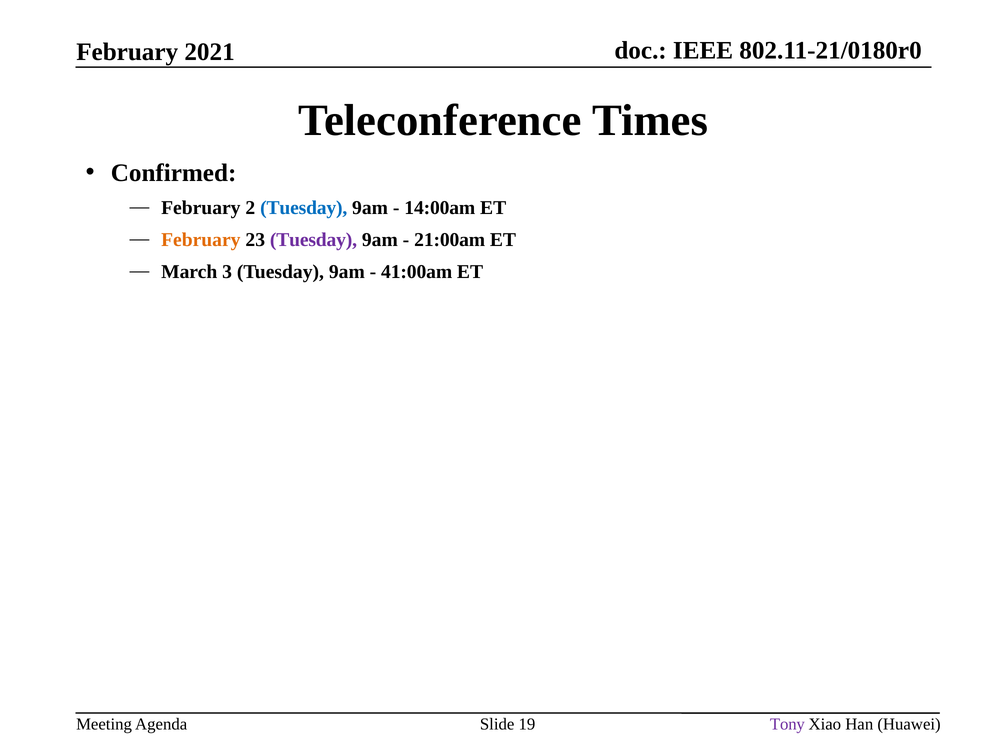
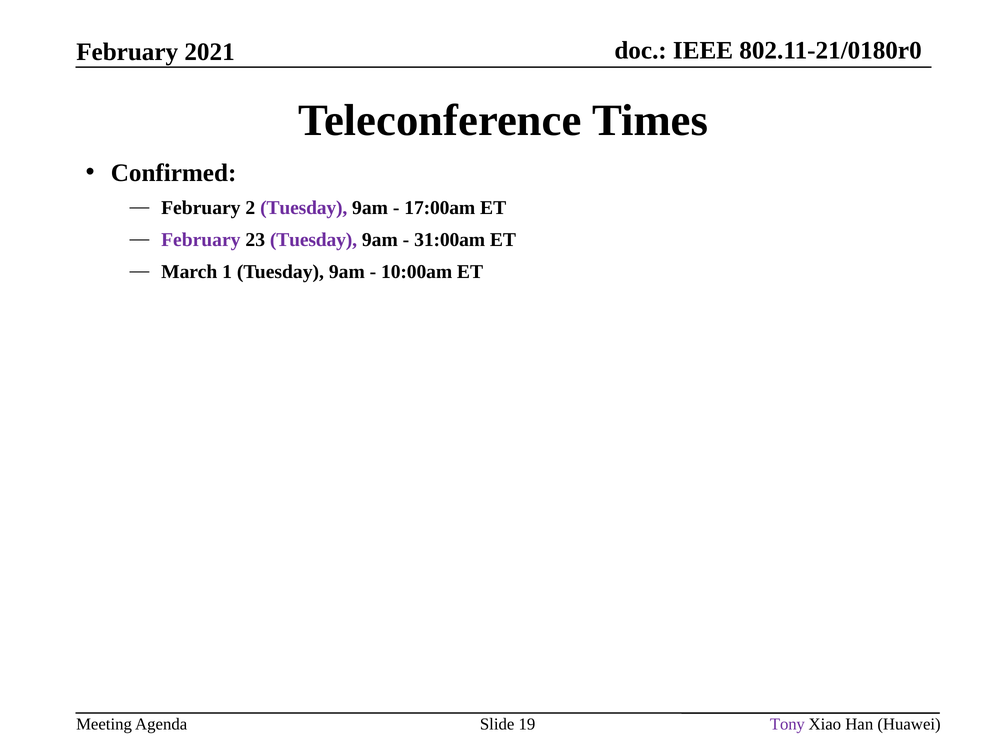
Tuesday colour: blue -> purple (304, 208)
14:00am: 14:00am -> 17:00am (440, 208)
February colour: orange -> purple (201, 240)
21:00am: 21:00am -> 31:00am (450, 240)
3: 3 -> 1 (227, 272)
41:00am: 41:00am -> 10:00am (417, 272)
